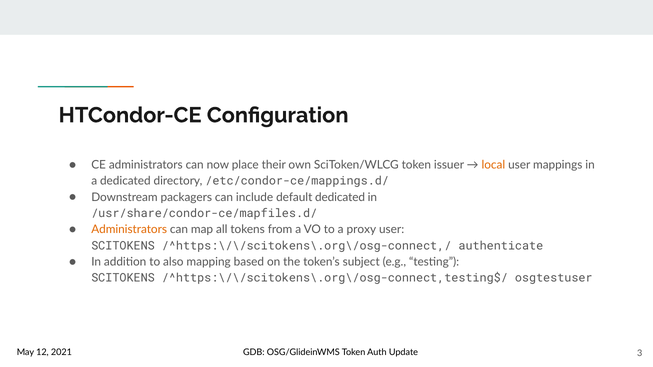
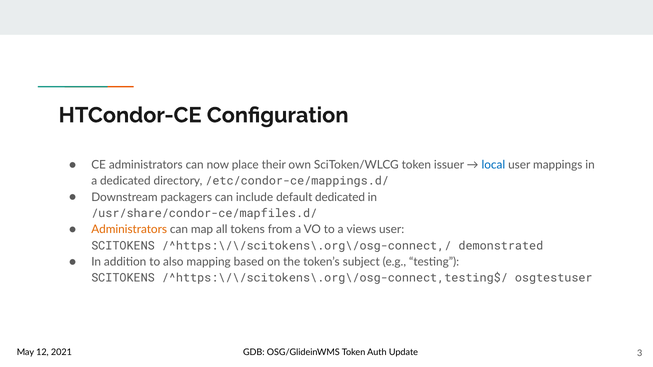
local colour: orange -> blue (493, 165)
proxy: proxy -> views (361, 230)
authenticate: authenticate -> demonstrated (501, 246)
